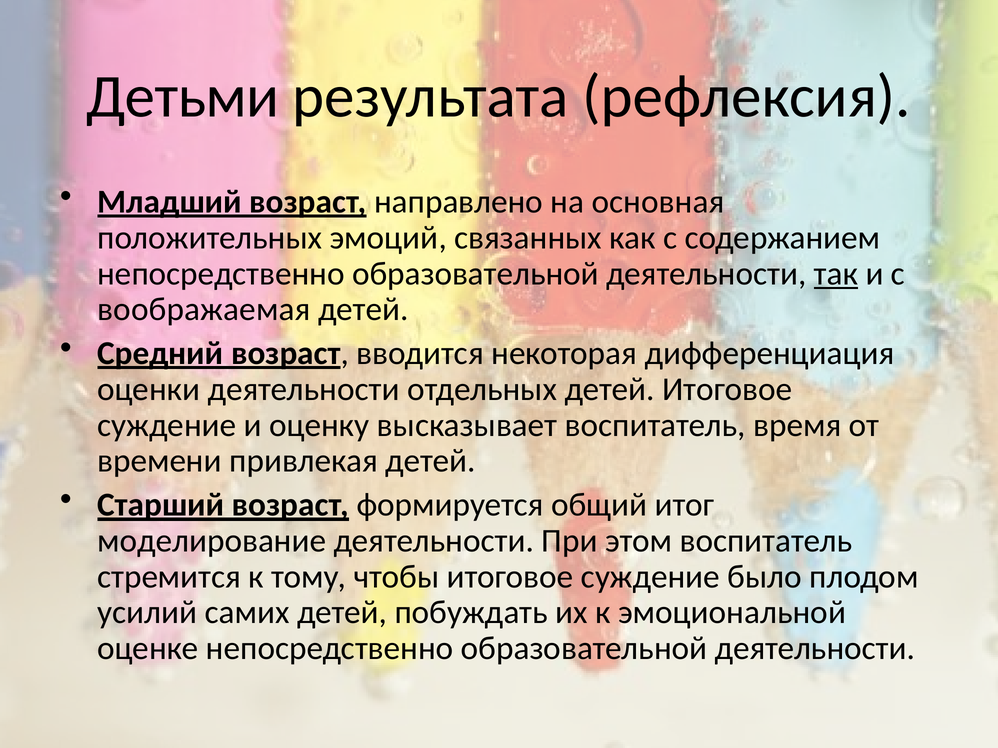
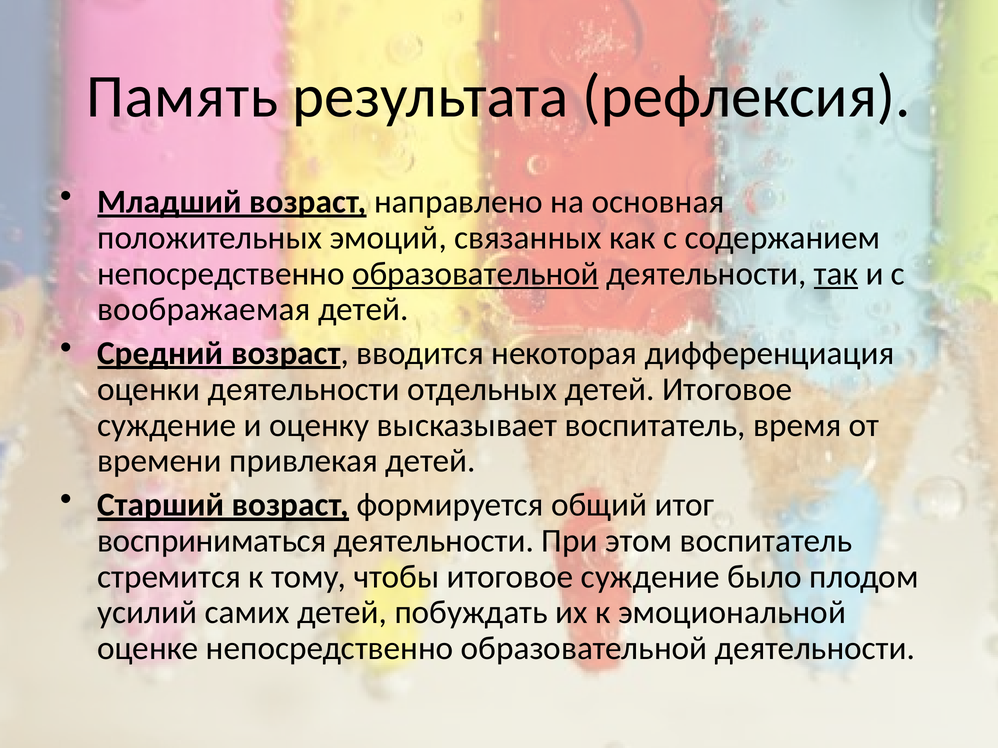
Детьми: Детьми -> Память (182, 97)
образовательной underline: none -> present (475, 274)
моделирование: моделирование -> восприниматься (212, 541)
